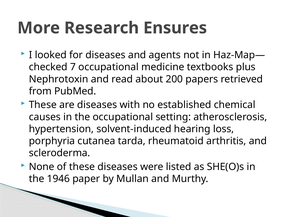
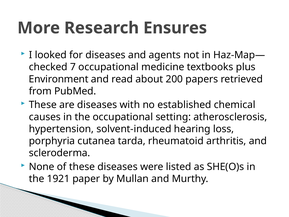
Nephrotoxin: Nephrotoxin -> Environment (59, 79)
1946: 1946 -> 1921 (58, 179)
